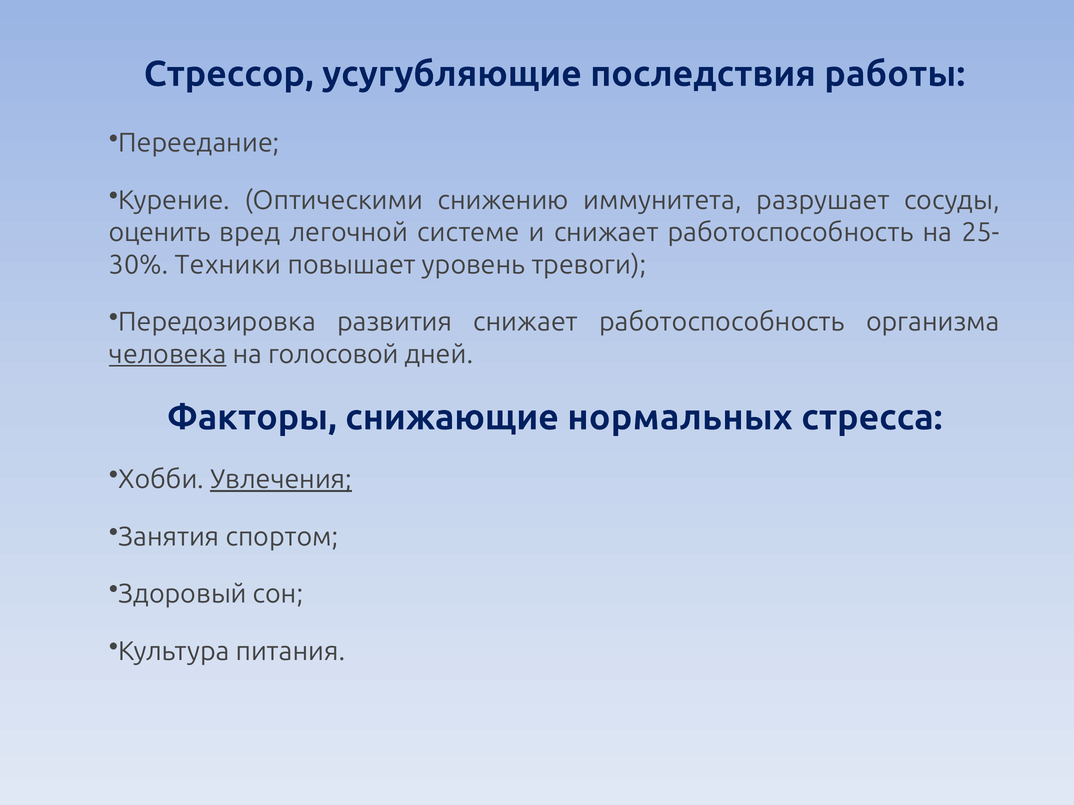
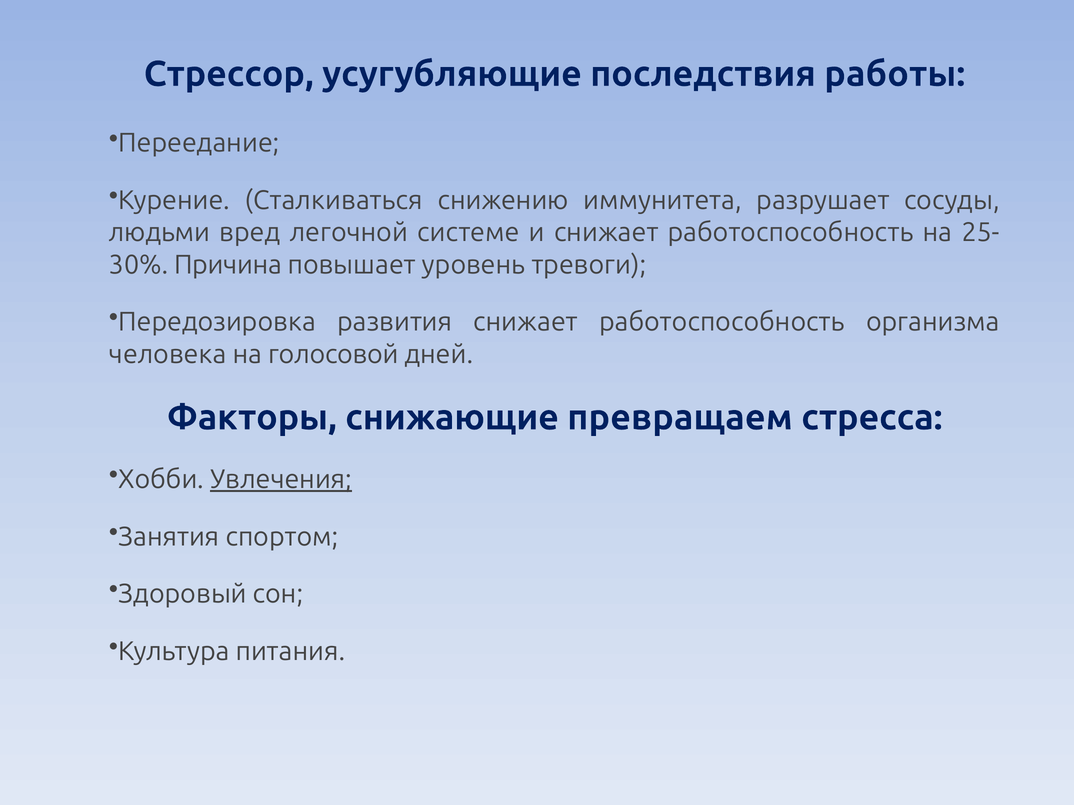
Оптическими: Оптическими -> Сталкиваться (334, 200)
оценить: оценить -> людьми (160, 233)
Техники: Техники -> Причина (228, 265)
человека underline: present -> none (168, 354)
нормальных: нормальных -> превращаем (680, 418)
